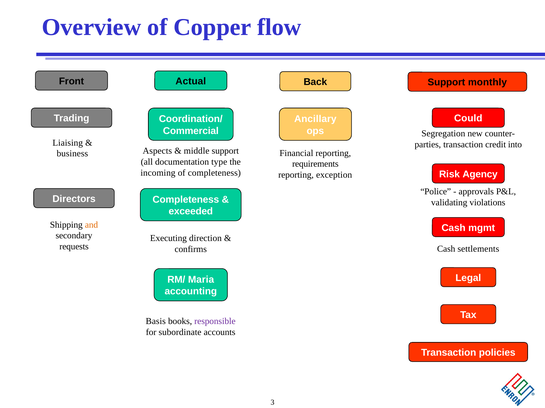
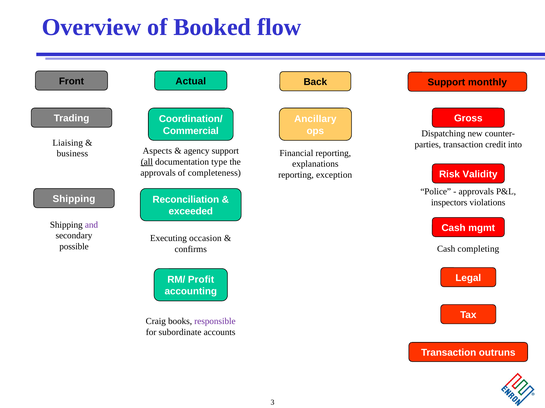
Copper: Copper -> Booked (212, 27)
Could: Could -> Gross (468, 119)
Segregation: Segregation -> Dispatching (443, 134)
middle: middle -> agency (197, 151)
all underline: none -> present (147, 162)
requirements: requirements -> explanations (315, 164)
incoming: incoming -> approvals (158, 173)
Agency: Agency -> Validity (480, 174)
Directors: Directors -> Shipping (74, 199)
Completeness: Completeness -> Reconciliation (186, 200)
validating: validating -> inspectors (449, 203)
and colour: orange -> purple (91, 225)
direction: direction -> occasion (205, 239)
requests: requests -> possible (74, 247)
settlements: settlements -> completing (478, 249)
Maria: Maria -> Profit (201, 280)
Basis: Basis -> Craig (156, 322)
policies: policies -> outruns (497, 353)
